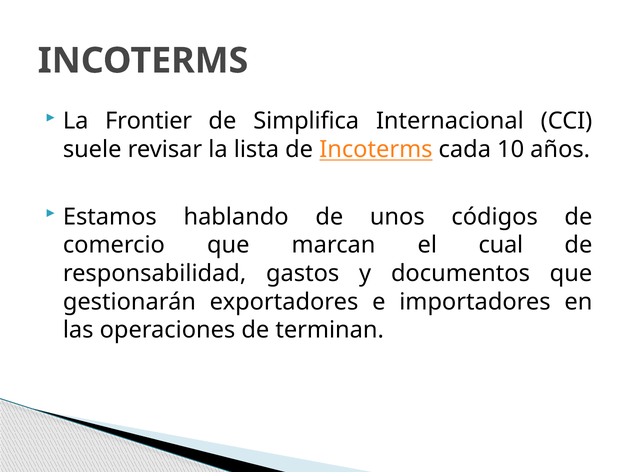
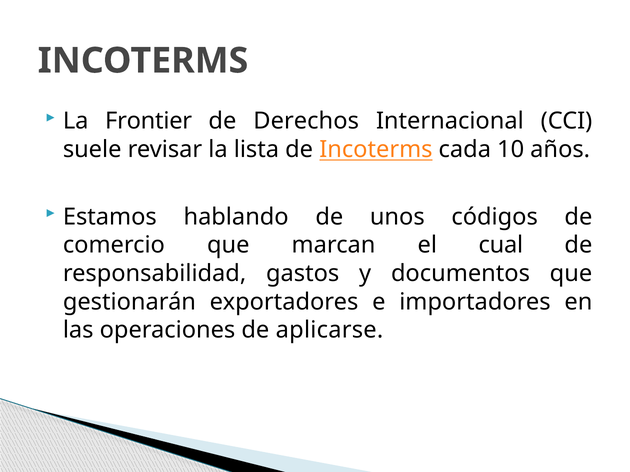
Simplifica: Simplifica -> Derechos (306, 121)
terminan: terminan -> aplicarse (329, 330)
